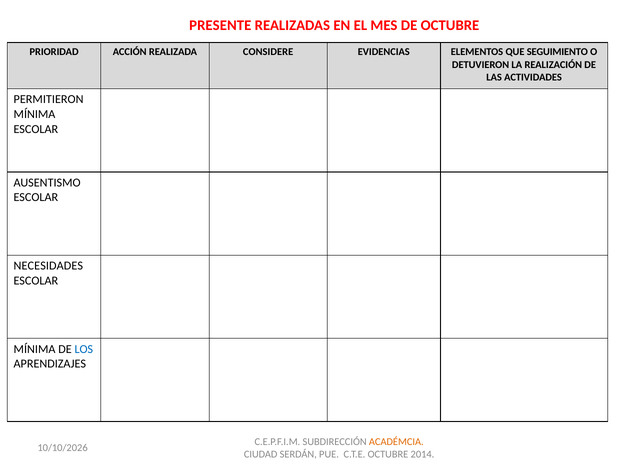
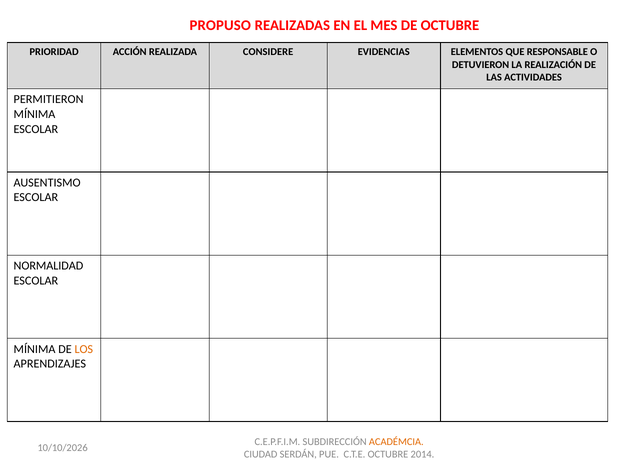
PRESENTE: PRESENTE -> PROPUSO (220, 25)
SEGUIMIENTO: SEGUIMIENTO -> RESPONSABLE (557, 52)
NECESIDADES: NECESIDADES -> NORMALIDAD (48, 266)
LOS colour: blue -> orange (84, 349)
